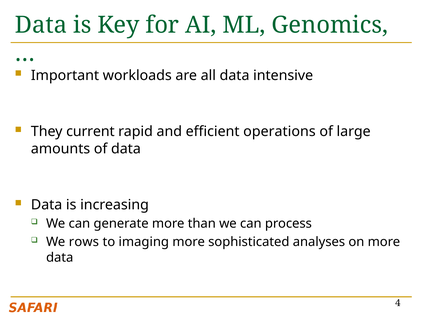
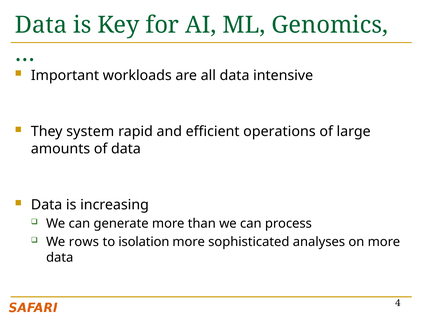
current: current -> system (90, 132)
imaging: imaging -> isolation (144, 242)
